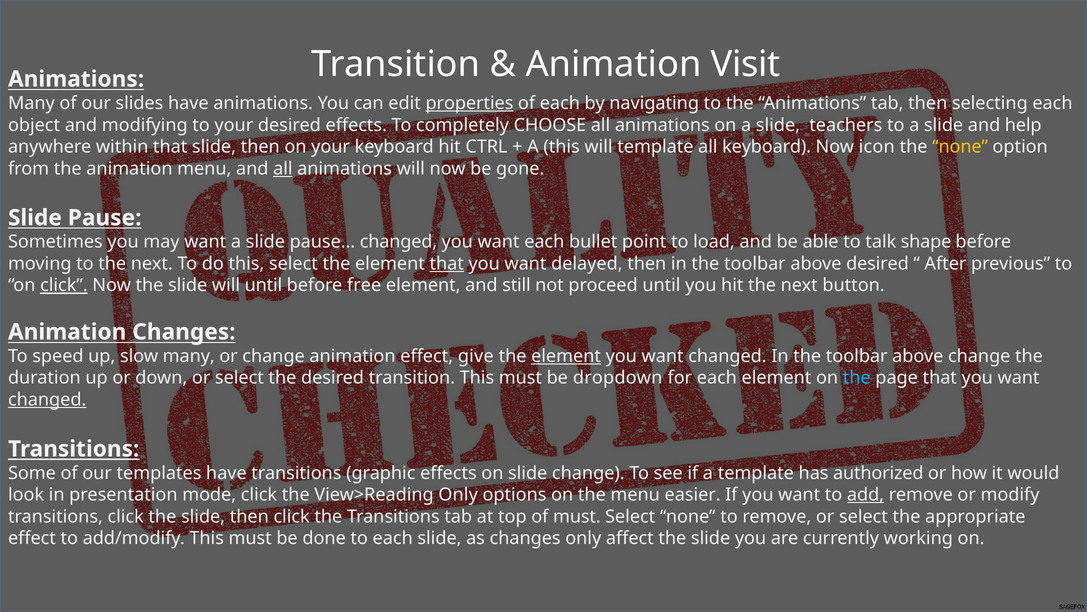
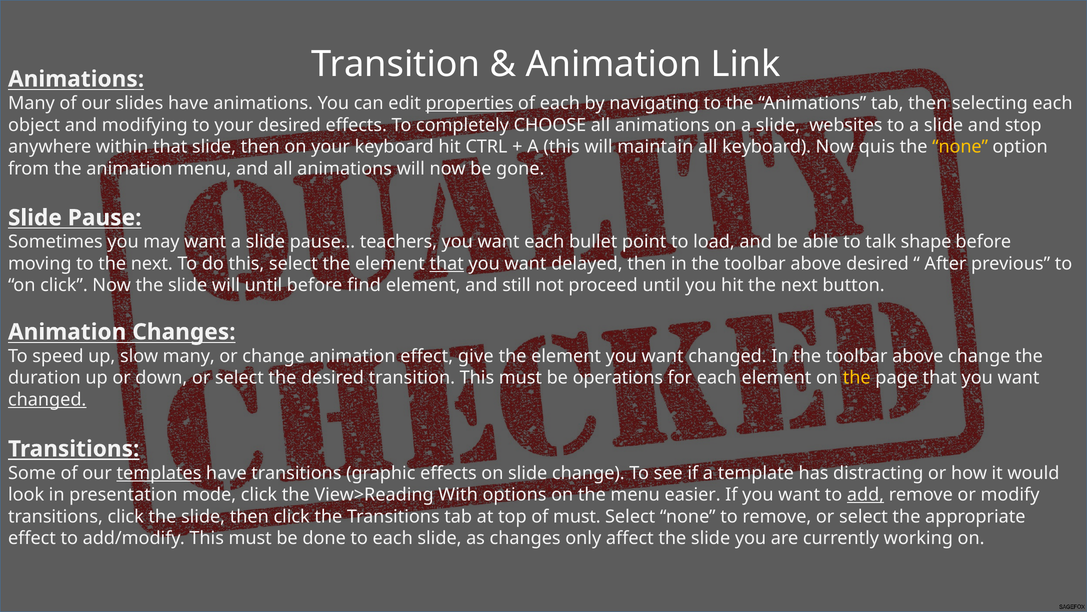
Visit: Visit -> Link (746, 64)
teachers: teachers -> websites (846, 125)
help: help -> stop (1023, 125)
will template: template -> maintain (655, 147)
icon: icon -> quis (877, 147)
all underline: present -> none (283, 168)
pause… changed: changed -> teachers (398, 242)
click underline: present -> none (64, 285)
free: free -> find (364, 285)
element underline: present -> none (566, 356)
dropdown: dropdown -> operations (618, 378)
the colour: light blue -> yellow (857, 378)
templates underline: none -> present (159, 473)
authorized: authorized -> distracting (878, 473)
View>Reading Only: Only -> With (458, 494)
